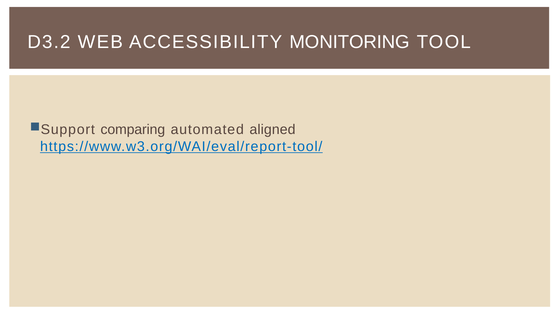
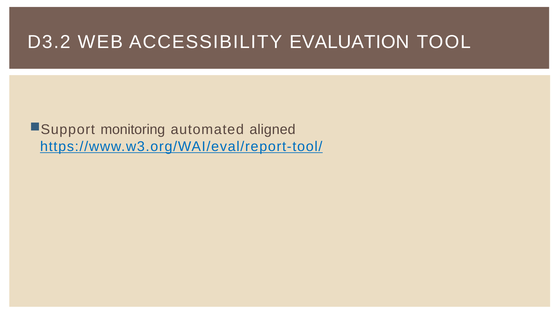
MONITORING: MONITORING -> EVALUATION (349, 42)
comparing: comparing -> monitoring (133, 130)
